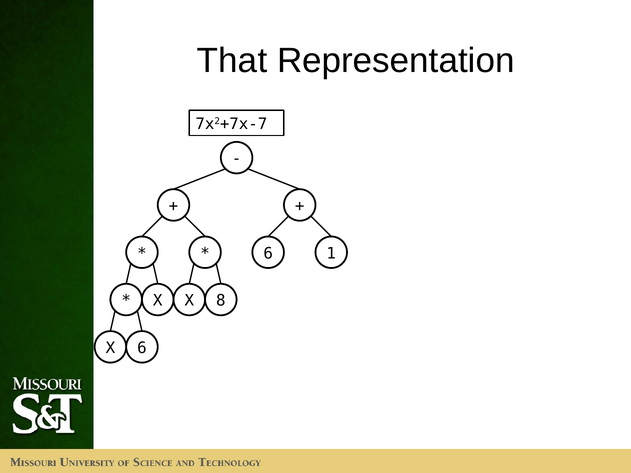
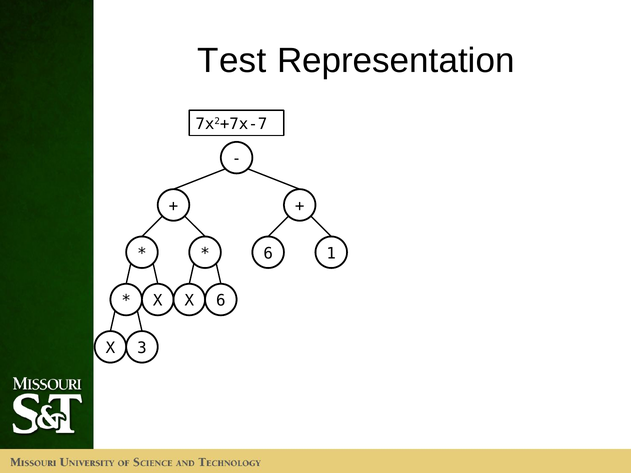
That: That -> Test (232, 61)
X 8: 8 -> 6 (221, 301)
X 6: 6 -> 3 (142, 348)
